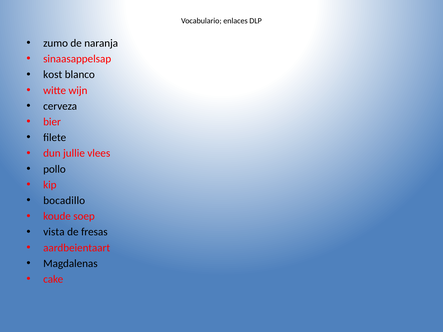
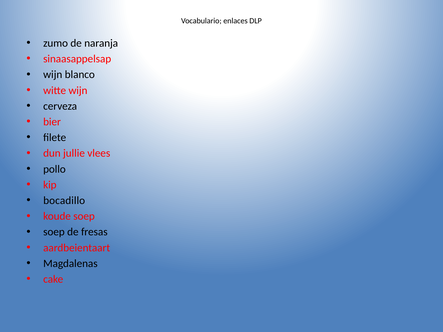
kost: kost -> wijn (53, 75)
vista: vista -> soep (54, 232)
